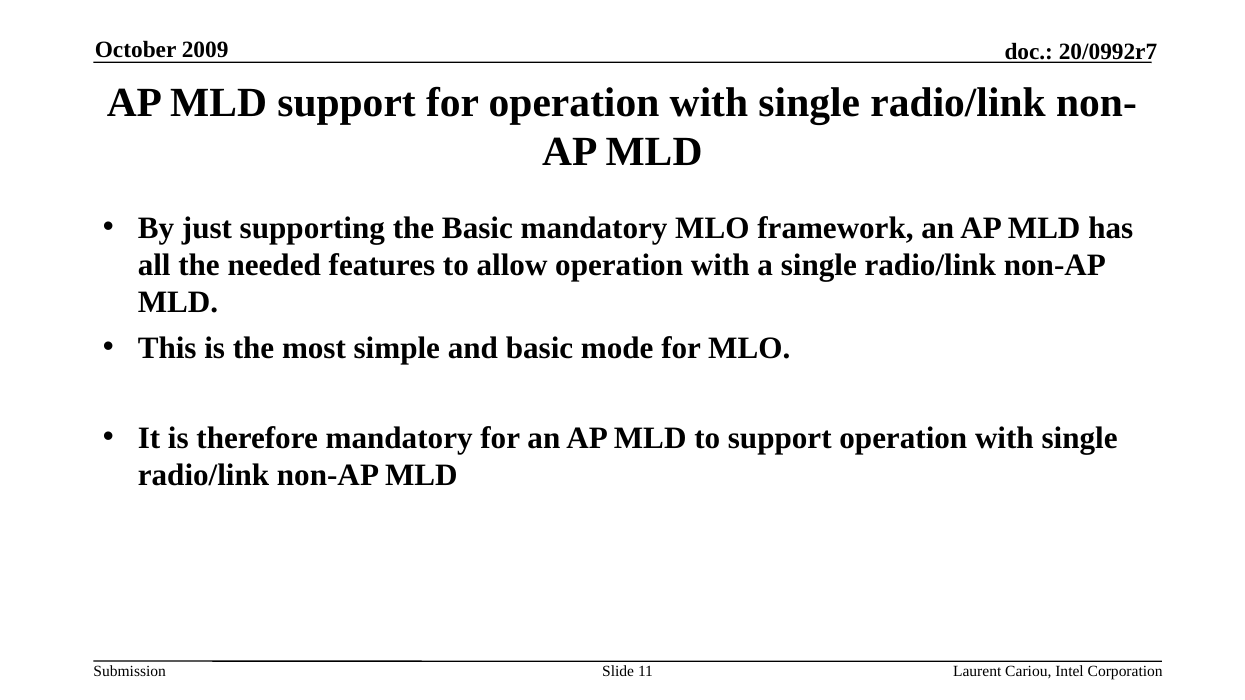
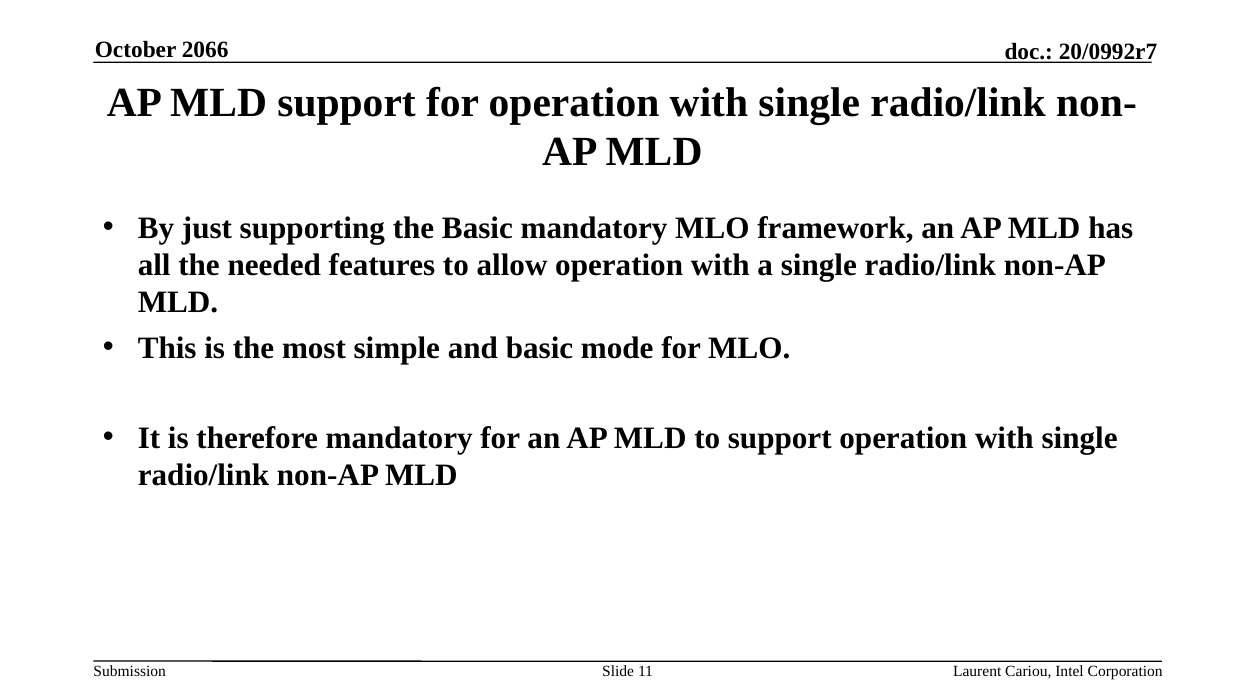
2009: 2009 -> 2066 (205, 49)
